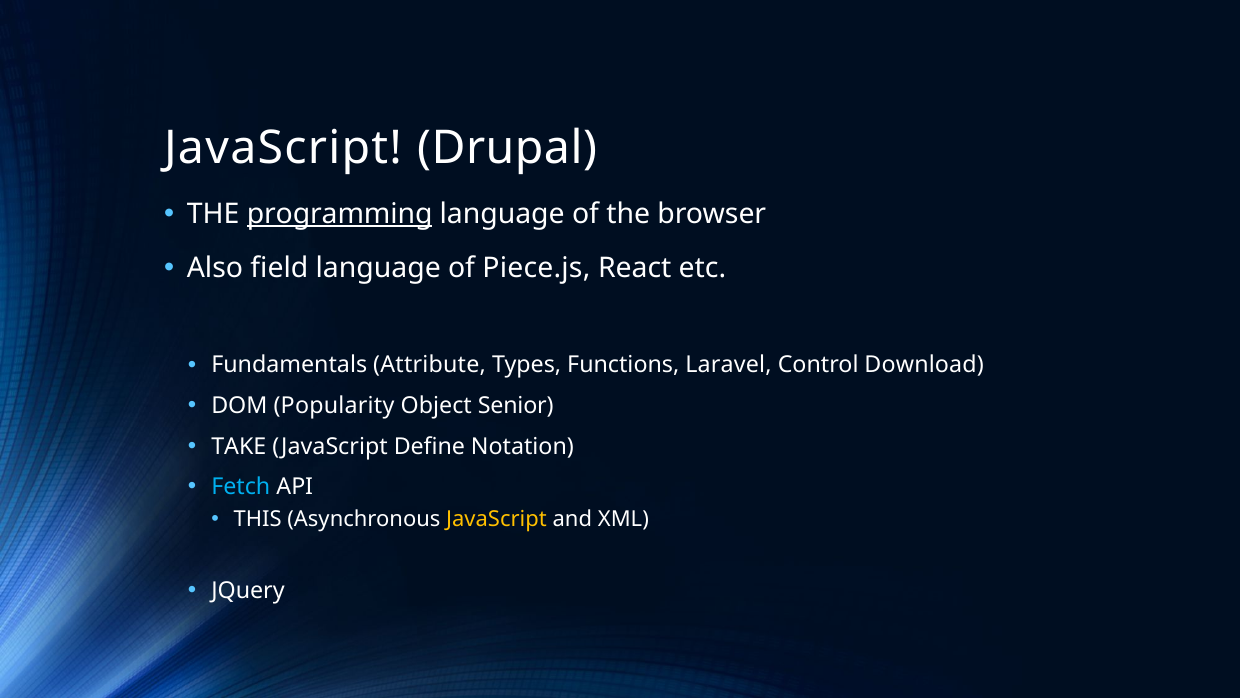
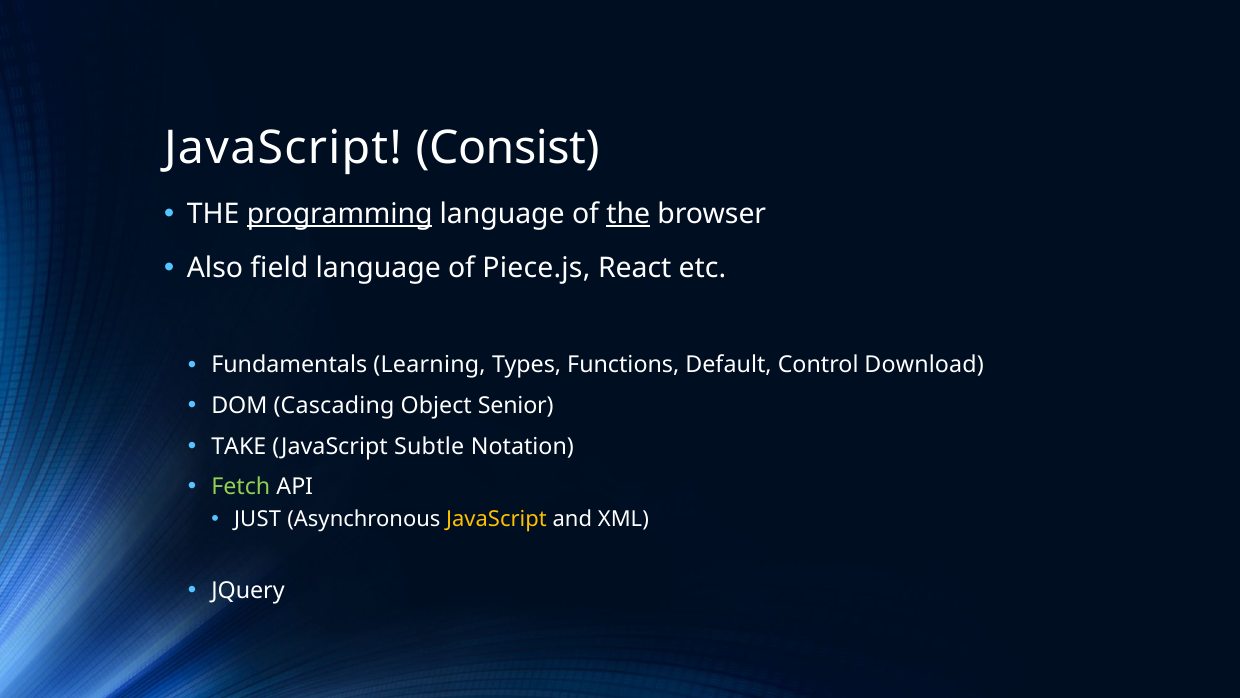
Drupal: Drupal -> Consist (508, 148)
the underline: none -> present (628, 214)
Attribute: Attribute -> Learning (430, 365)
Laravel: Laravel -> Default (728, 365)
Popularity: Popularity -> Cascading (334, 406)
Define: Define -> Subtle (429, 446)
Fetch colour: light blue -> light green (241, 487)
THIS: THIS -> JUST (258, 519)
